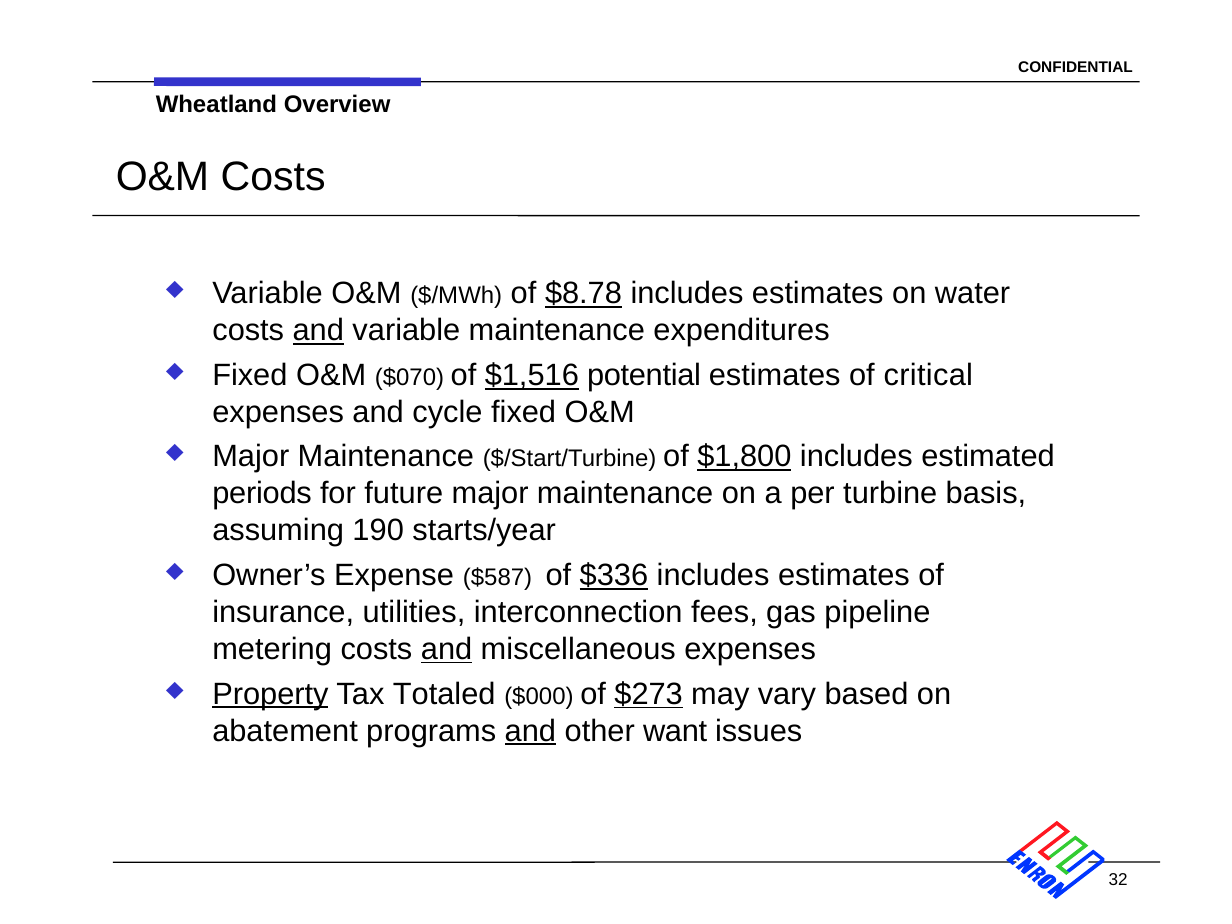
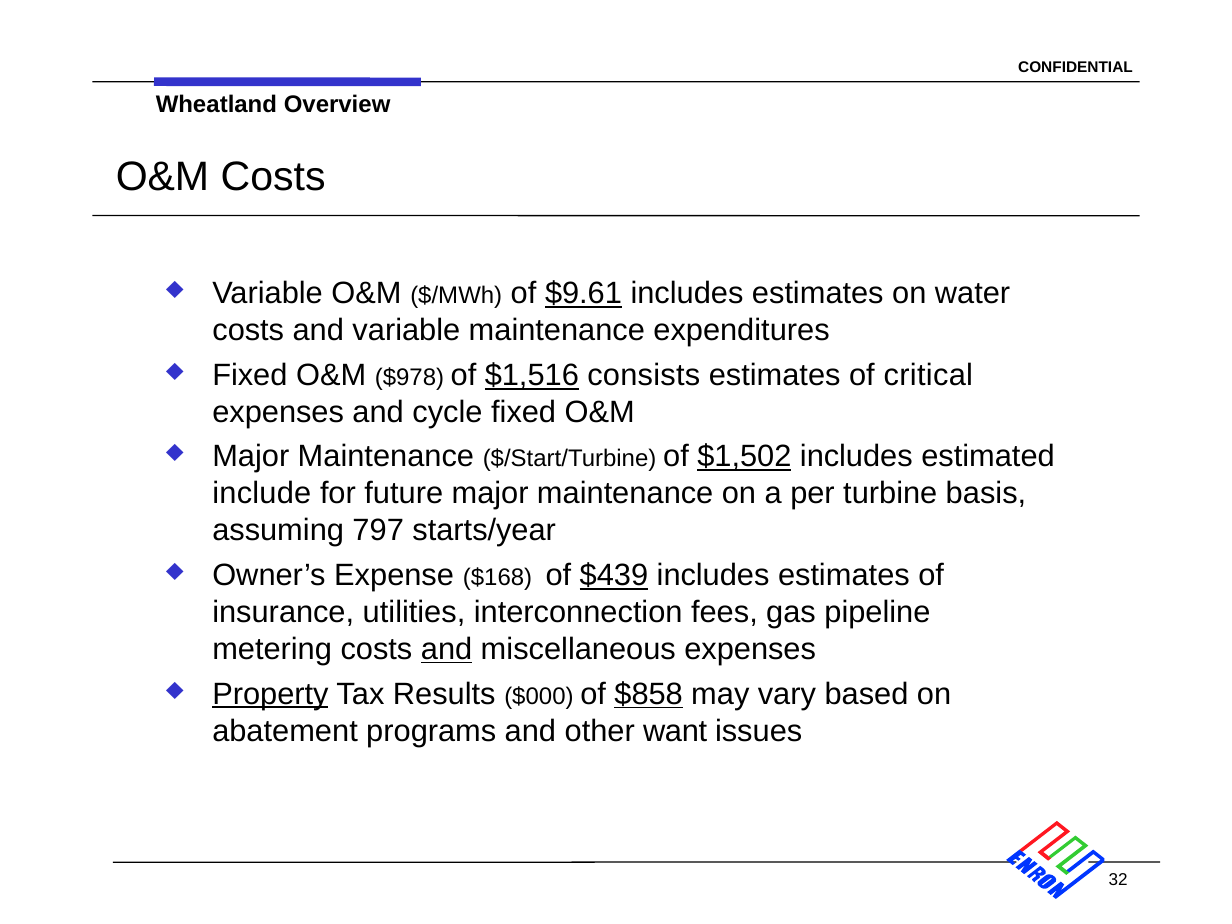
$8.78: $8.78 -> $9.61 (583, 293)
and underline: present -> none (318, 330)
$070: $070 -> $978 (409, 377)
potential: potential -> consists (644, 375)
$1,800: $1,800 -> $1,502 (744, 457)
periods: periods -> include (262, 494)
190: 190 -> 797 (378, 531)
$587: $587 -> $168 (498, 578)
$336: $336 -> $439 (614, 575)
Totaled: Totaled -> Results (444, 694)
$273: $273 -> $858 (649, 694)
and underline: present -> none (530, 731)
